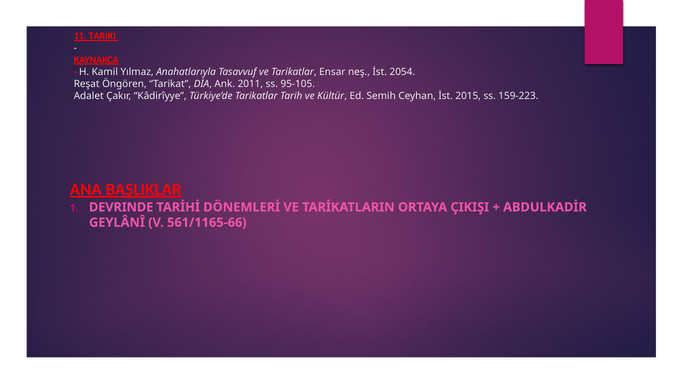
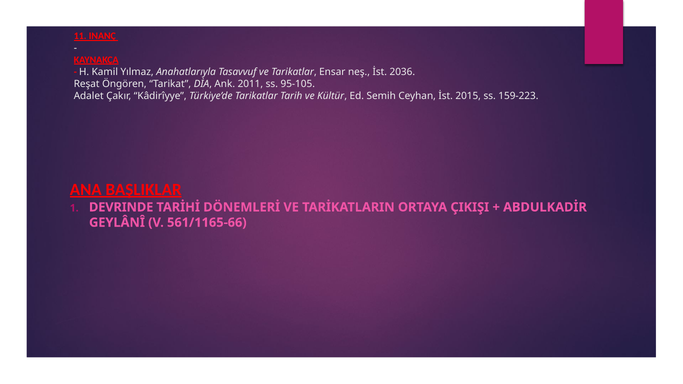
TARIKI: TARIKI -> INANÇ (102, 36)
2054: 2054 -> 2036 (402, 72)
